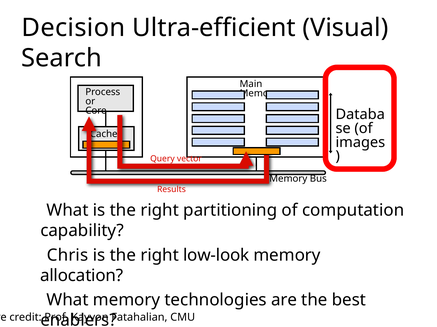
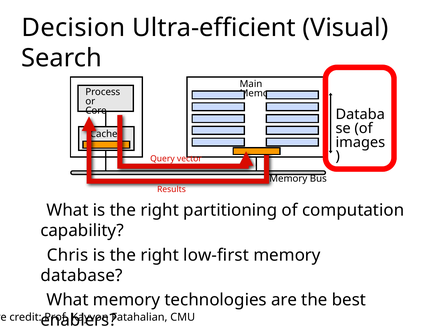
low-look: low-look -> low-first (216, 256)
allocation: allocation -> database (82, 276)
